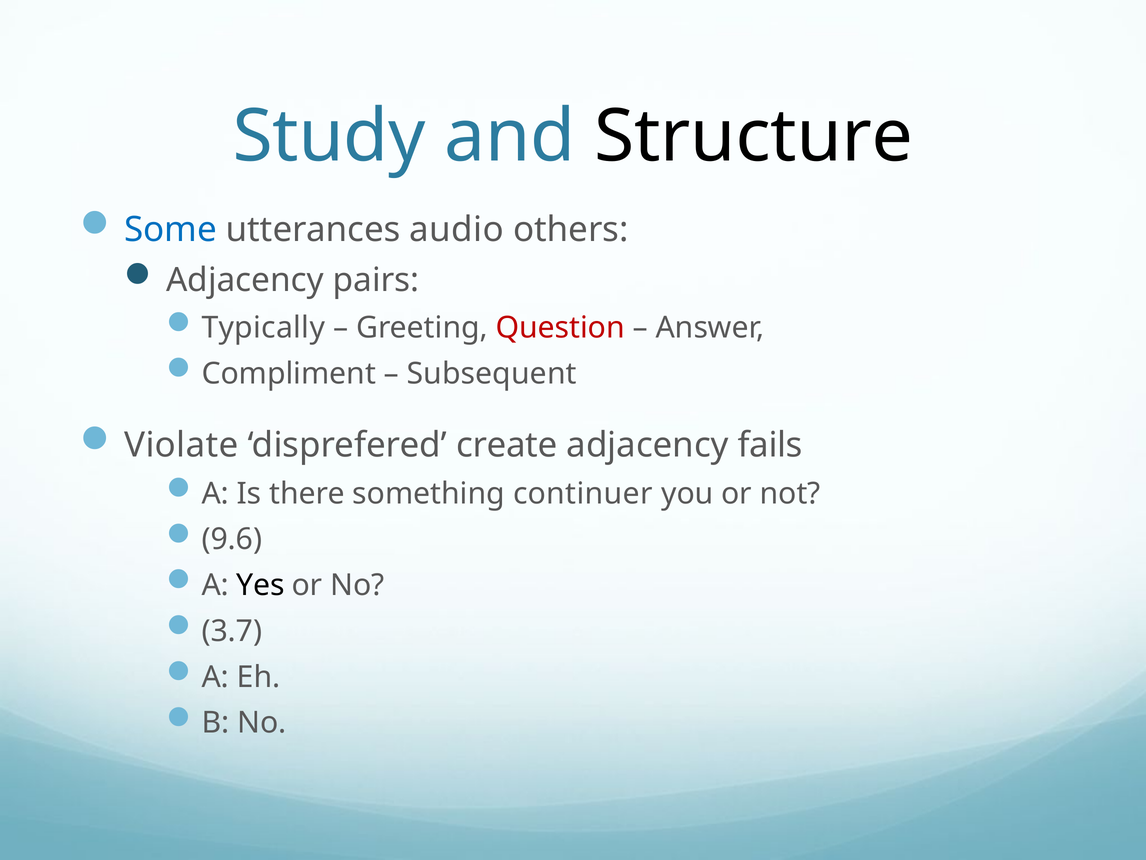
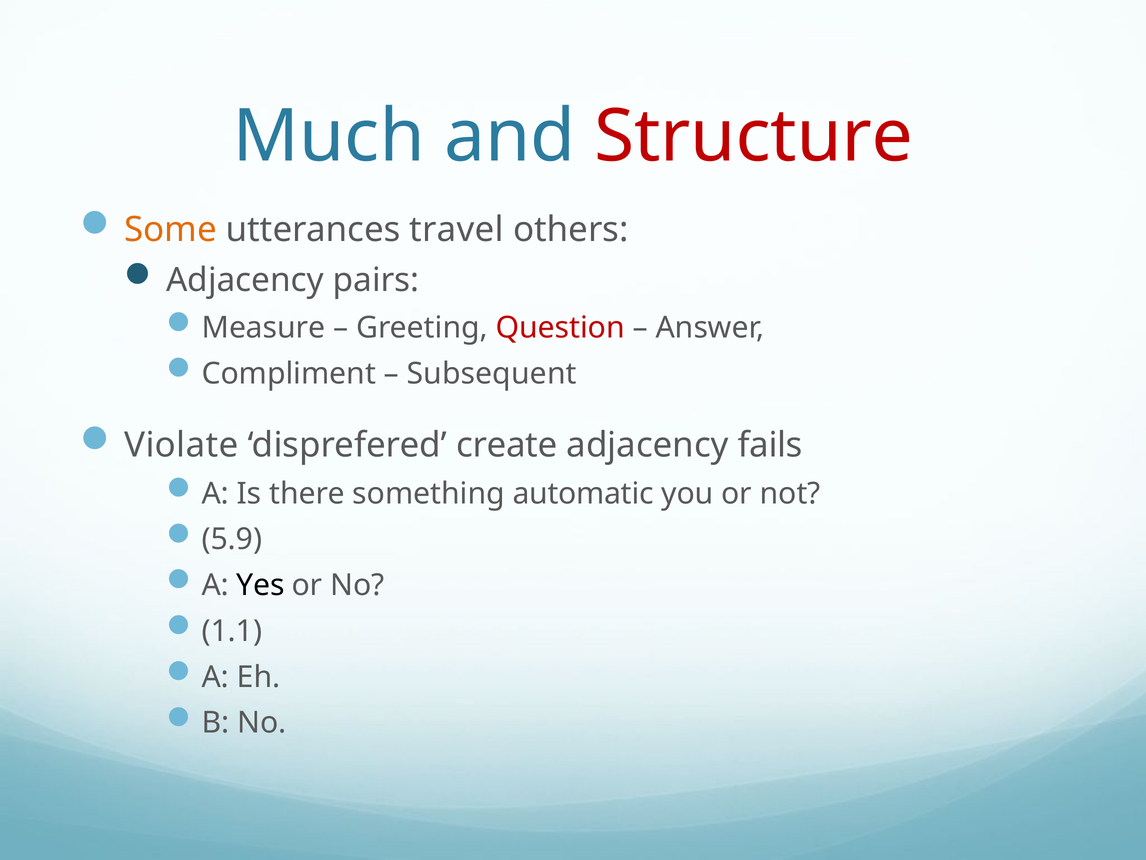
Study: Study -> Much (329, 136)
Structure colour: black -> red (754, 136)
Some colour: blue -> orange (170, 230)
audio: audio -> travel (457, 230)
Typically: Typically -> Measure (264, 328)
continuer: continuer -> automatic (583, 493)
9.6: 9.6 -> 5.9 (232, 539)
3.7: 3.7 -> 1.1 (232, 631)
